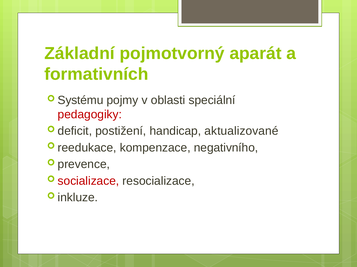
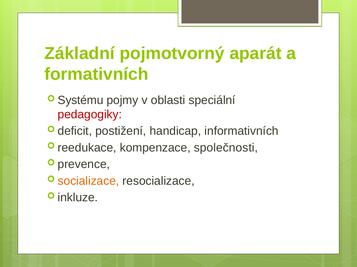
aktualizované: aktualizované -> informativních (242, 131)
negativního: negativního -> společnosti (226, 148)
socializace colour: red -> orange (88, 181)
